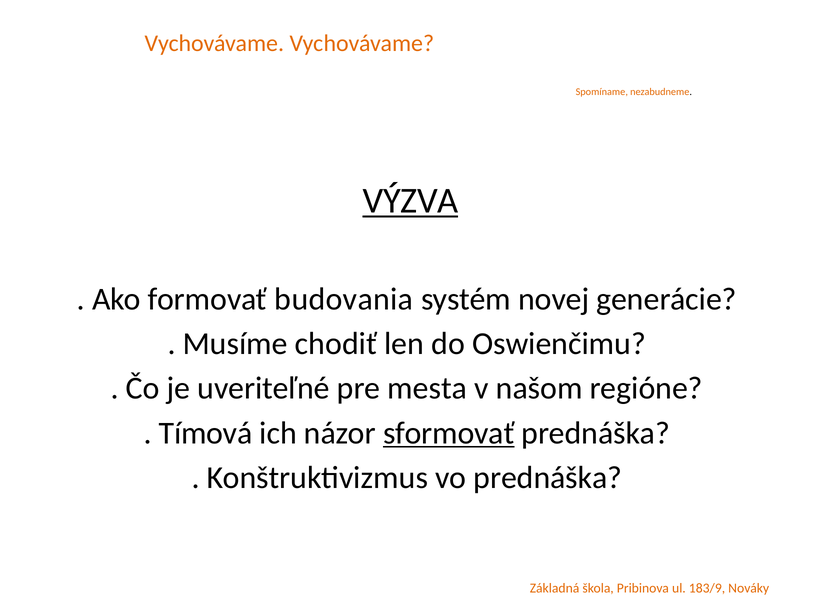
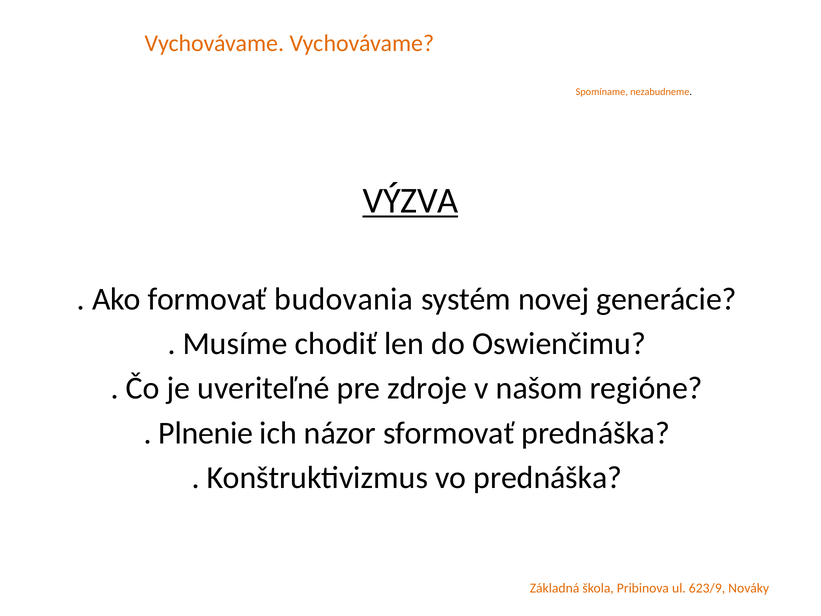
mesta: mesta -> zdroje (427, 388)
Tímová: Tímová -> Plnenie (206, 433)
sformovať underline: present -> none (449, 433)
183/9: 183/9 -> 623/9 (707, 588)
